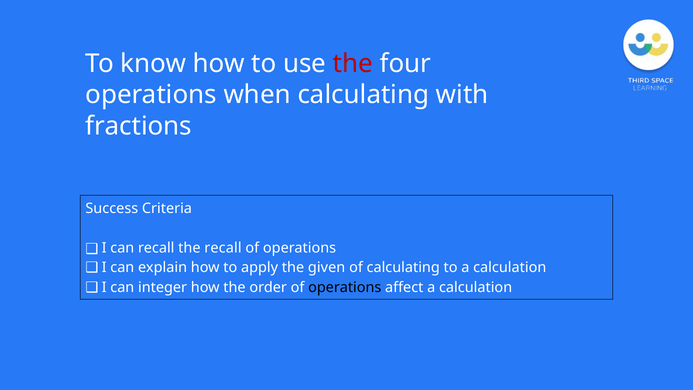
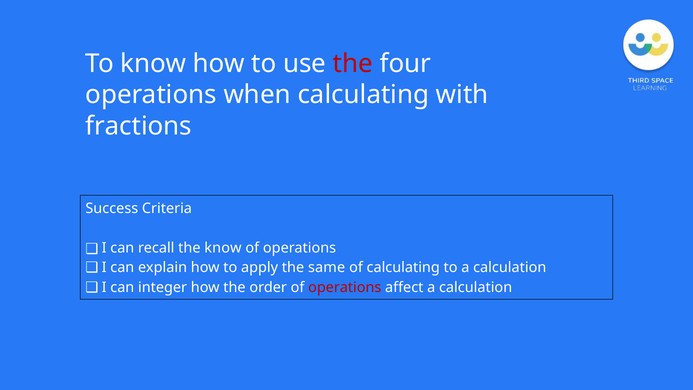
the recall: recall -> know (223, 248)
given: given -> same (327, 267)
operations colour: black -> red (345, 287)
